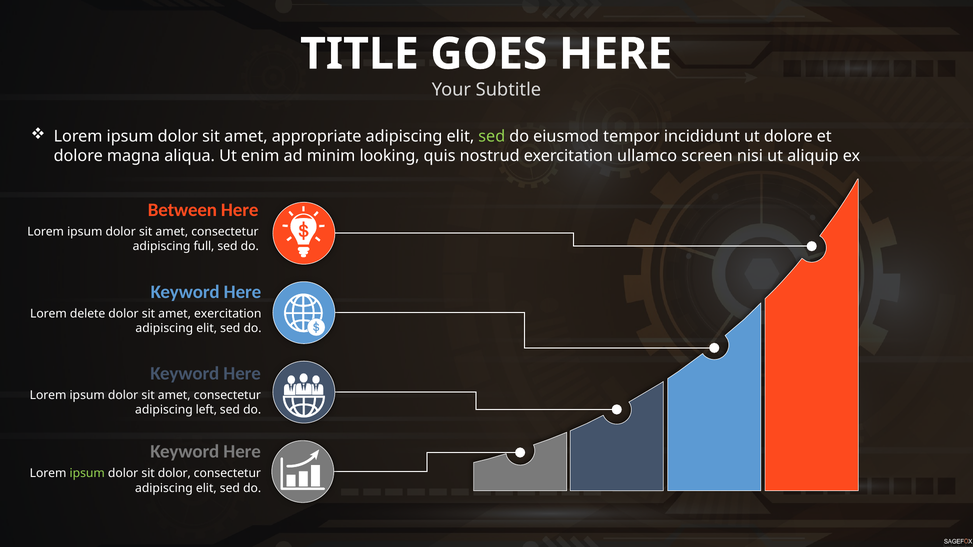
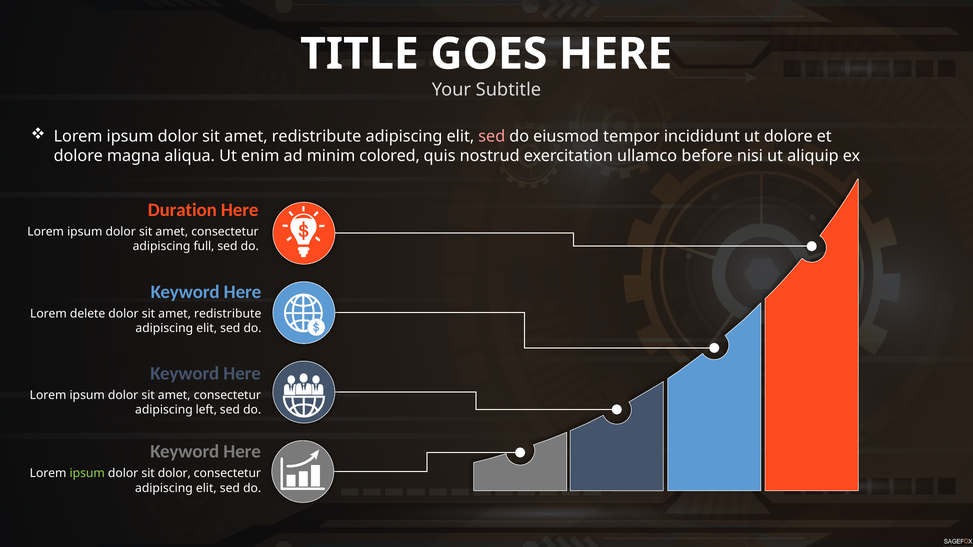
appropriate: appropriate -> redistribute (317, 136)
sed colour: light green -> pink (492, 136)
looking: looking -> colored (390, 156)
screen: screen -> before (707, 156)
Between: Between -> Duration (182, 210)
exercitation: exercitation -> redistribute (228, 314)
